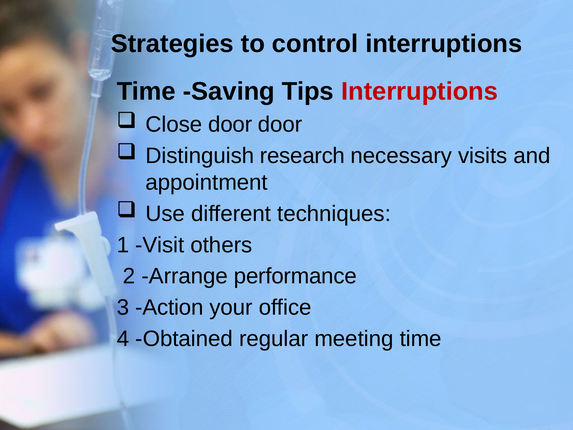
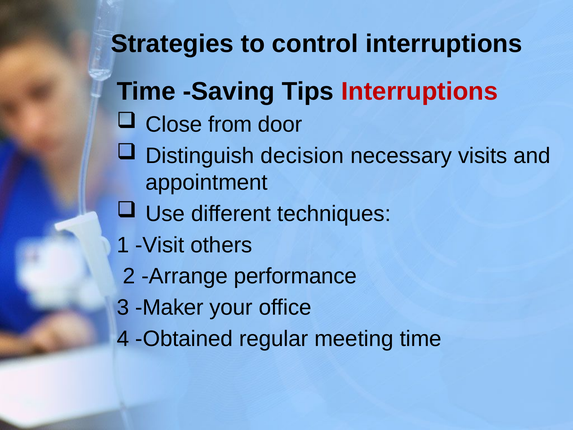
Close door: door -> from (230, 124)
research: research -> decision (302, 156)
Action: Action -> Maker (169, 307)
